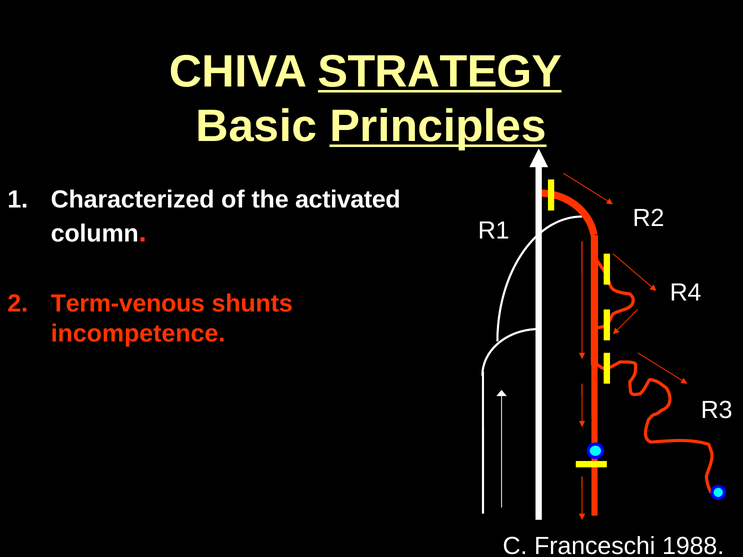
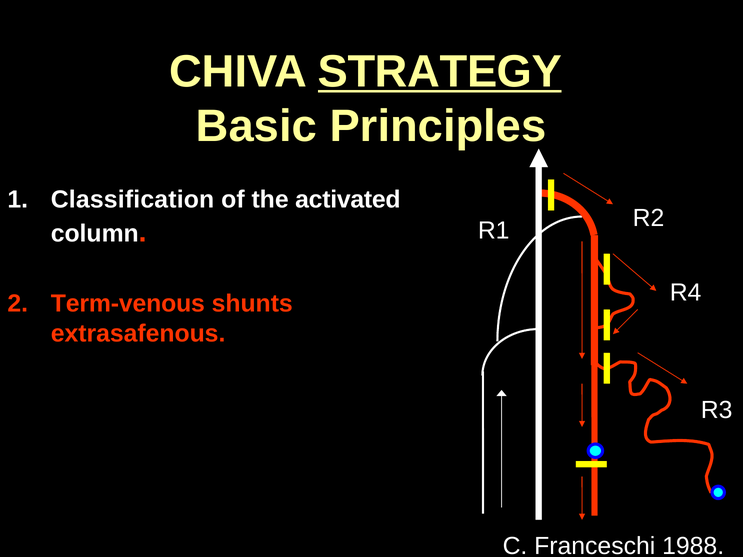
Principles underline: present -> none (438, 126)
Characterized: Characterized -> Classification (133, 200)
incompetence: incompetence -> extrasafenous (138, 334)
